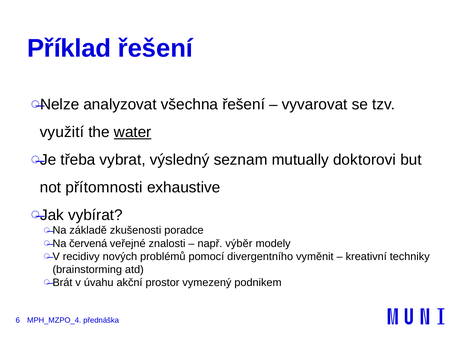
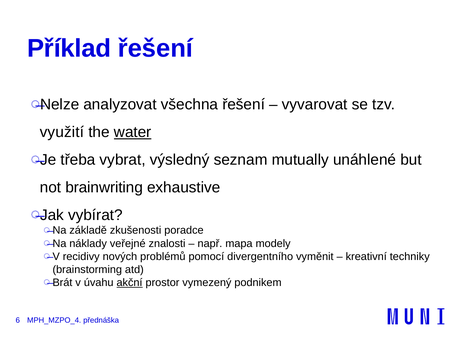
doktorovi: doktorovi -> unáhlené (365, 160)
přítomnosti: přítomnosti -> brainwriting (104, 187)
červená: červená -> náklady (88, 243)
výběr: výběr -> mapa (239, 243)
akční underline: none -> present (130, 283)
